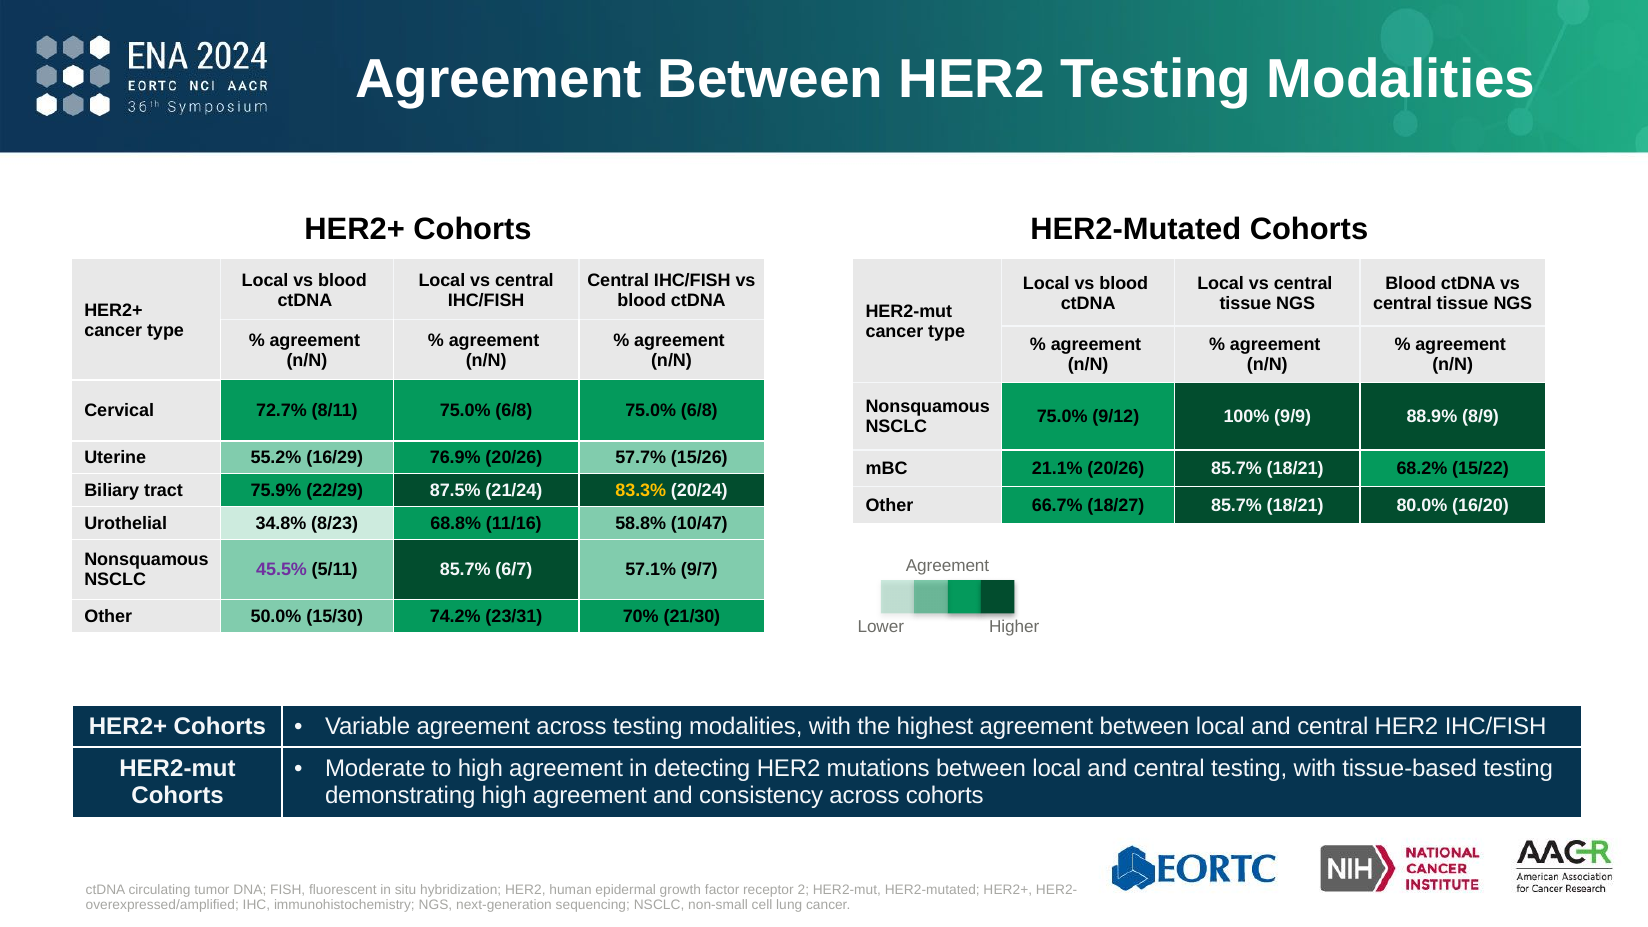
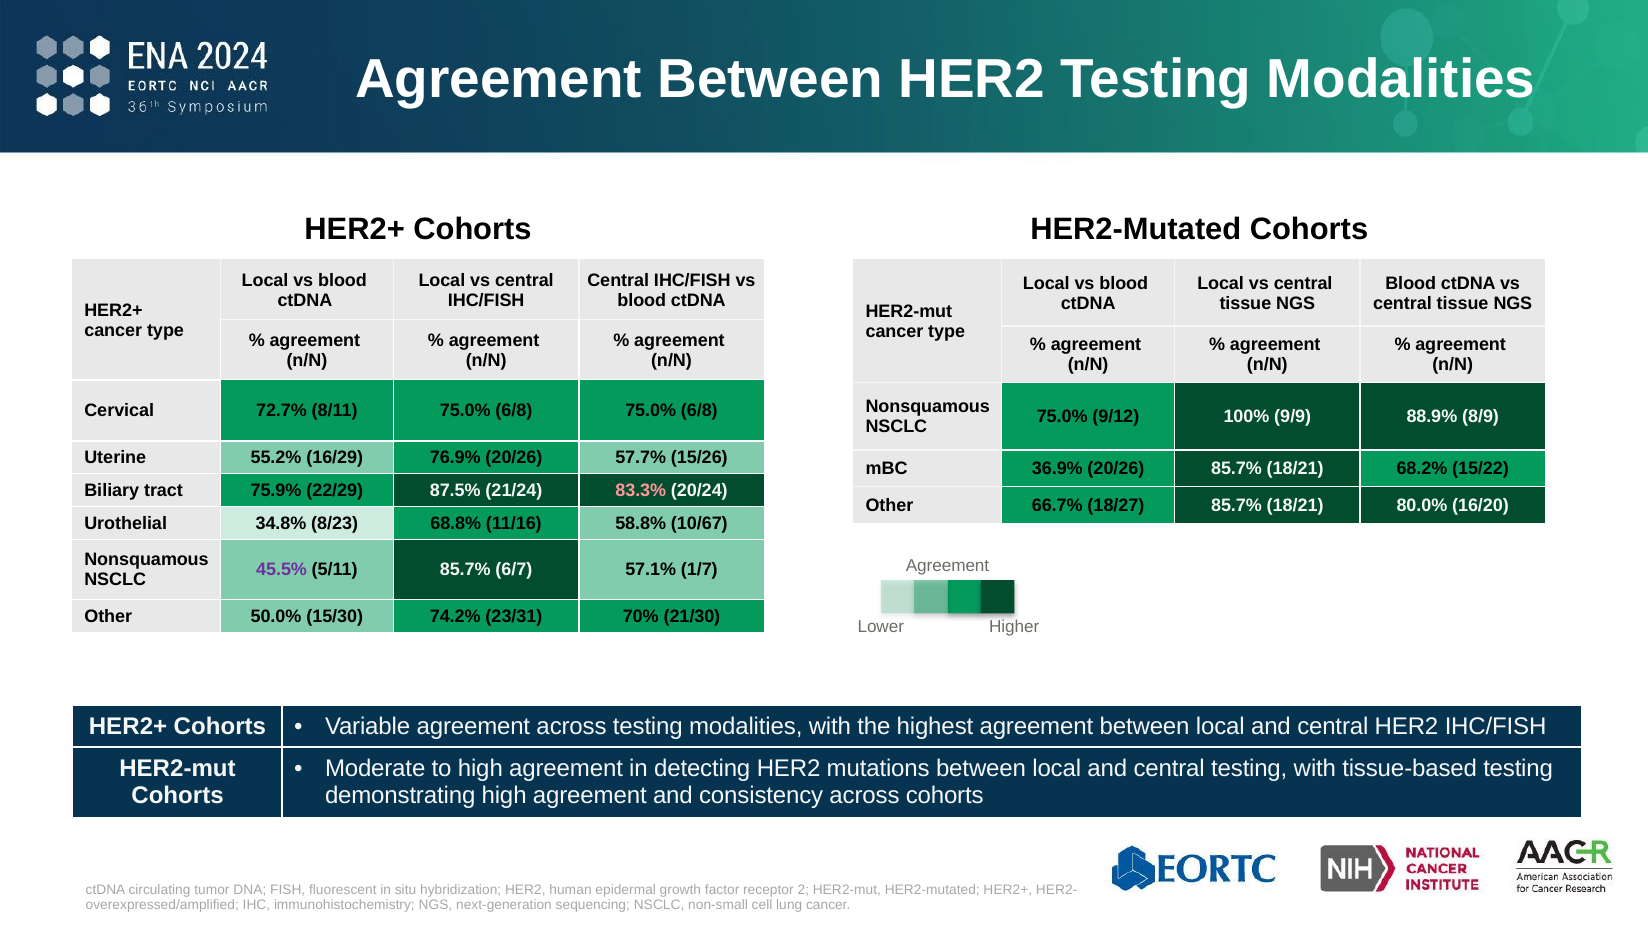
21.1%: 21.1% -> 36.9% (1057, 469)
83.3% colour: yellow -> pink (641, 491)
10/47: 10/47 -> 10/67 (699, 524)
9/7: 9/7 -> 1/7 (699, 570)
